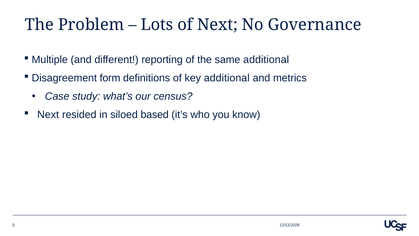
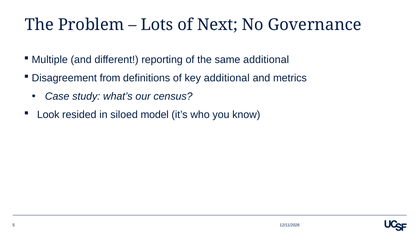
form: form -> from (110, 78)
Next: Next -> Look (48, 115)
based: based -> model (155, 115)
